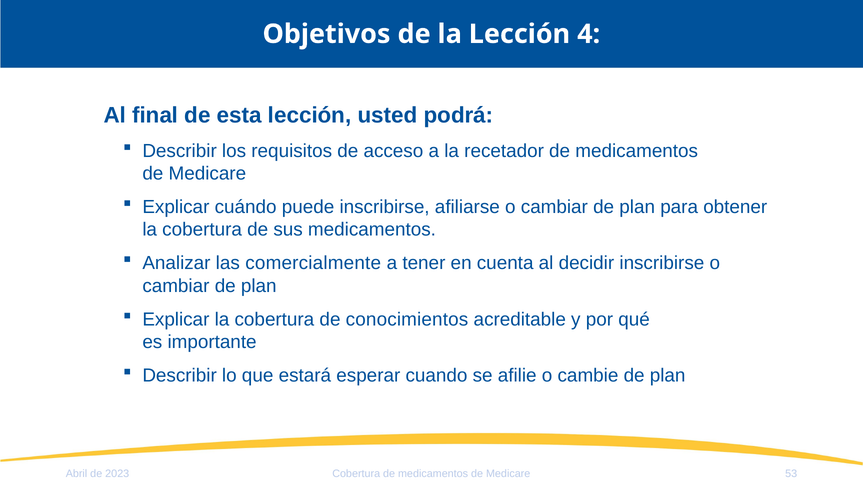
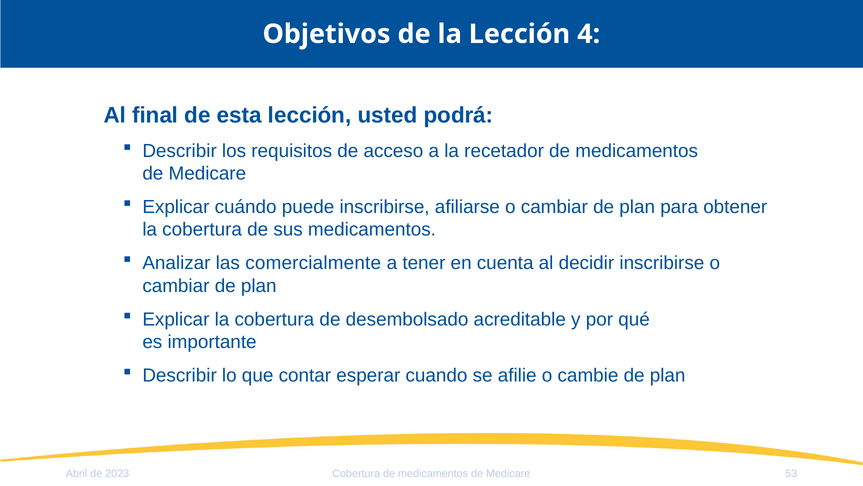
conocimientos: conocimientos -> desembolsado (407, 319)
estará: estará -> contar (305, 375)
